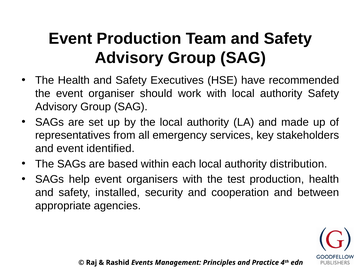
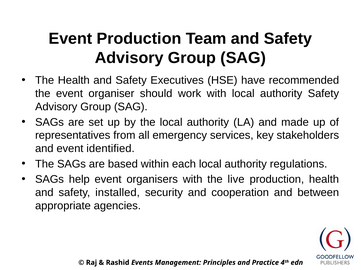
distribution: distribution -> regulations (299, 164)
test: test -> live (236, 180)
